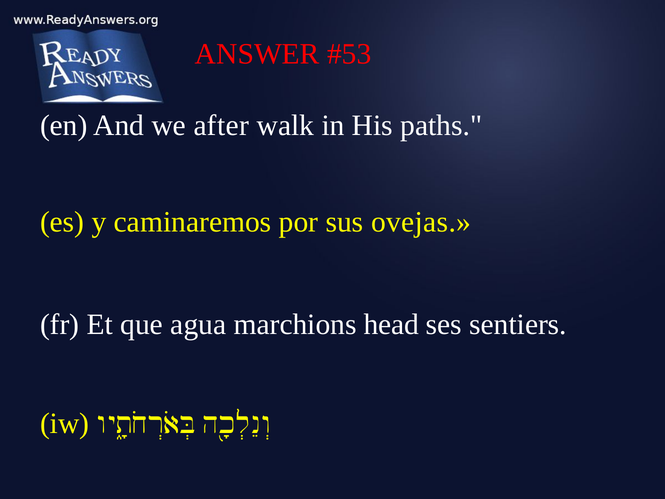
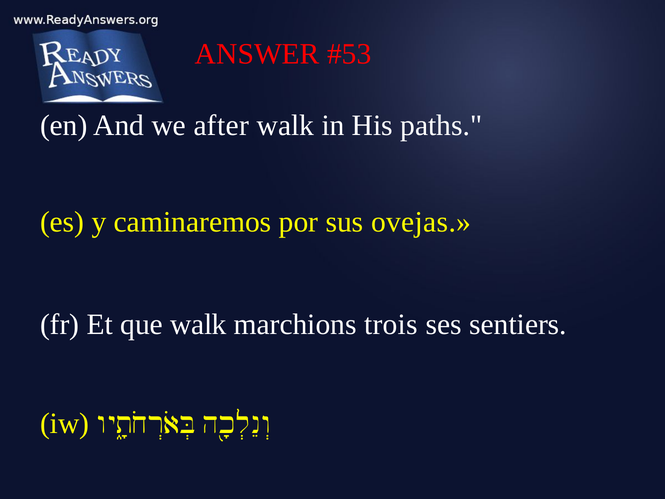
que agua: agua -> walk (199, 324)
head: head -> trois (391, 324)
